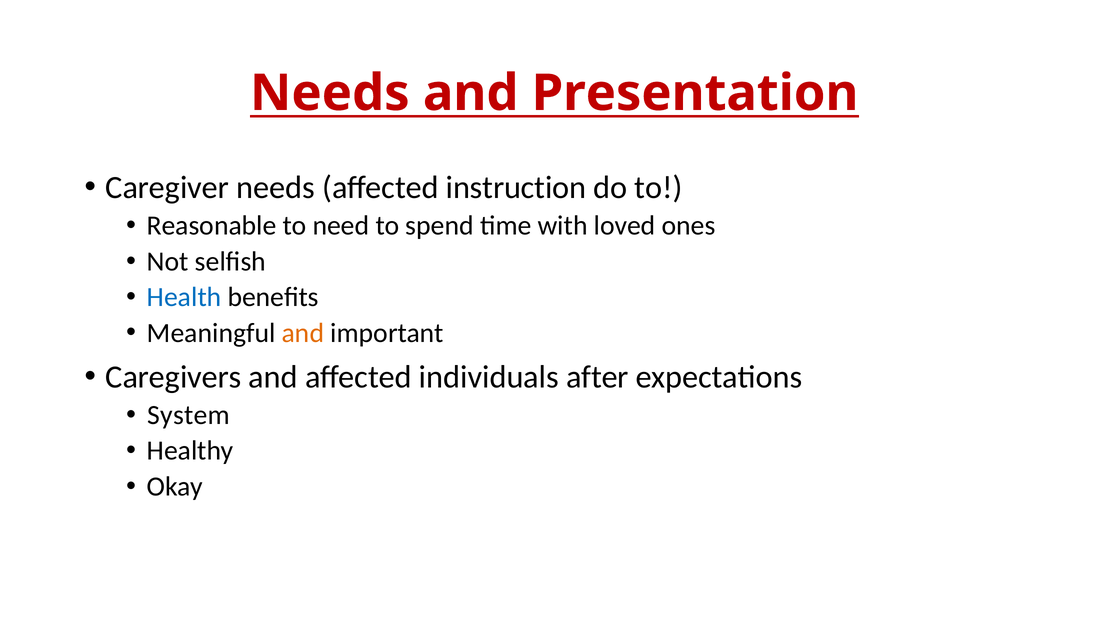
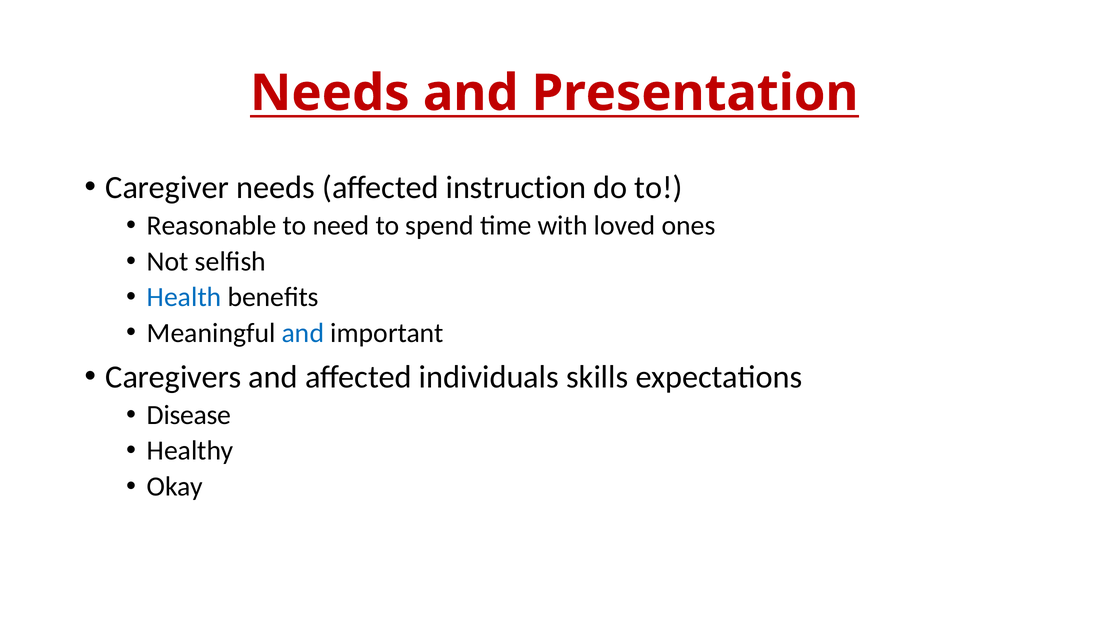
and colour: orange -> blue (303, 333)
after: after -> skills (597, 377)
System: System -> Disease (189, 415)
